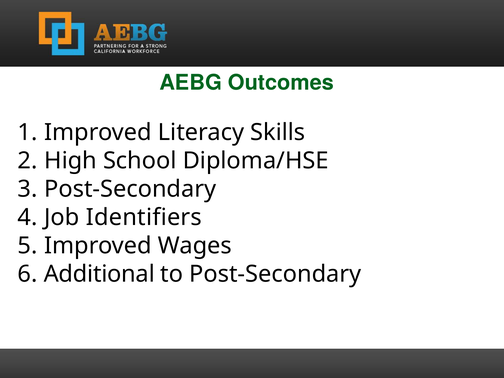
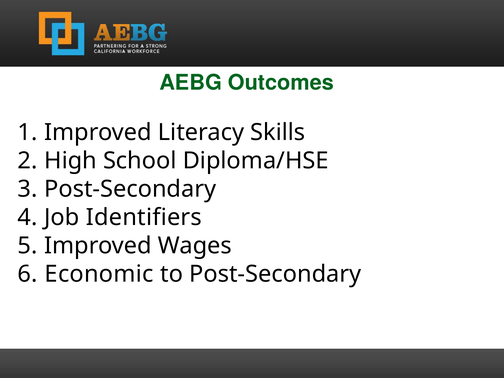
Additional: Additional -> Economic (99, 274)
